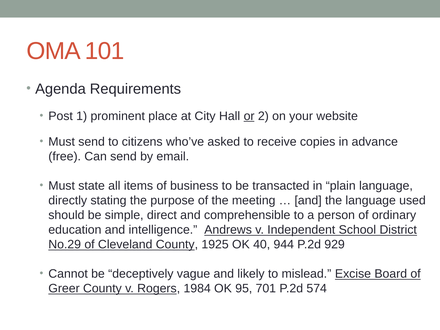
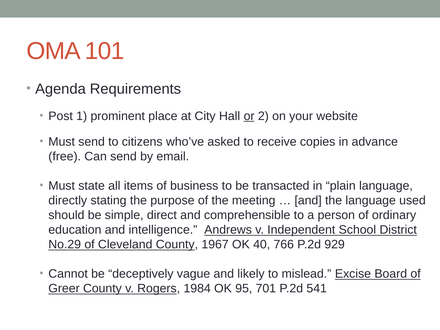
1925: 1925 -> 1967 (215, 245)
944: 944 -> 766 (284, 245)
574: 574 -> 541 (317, 289)
